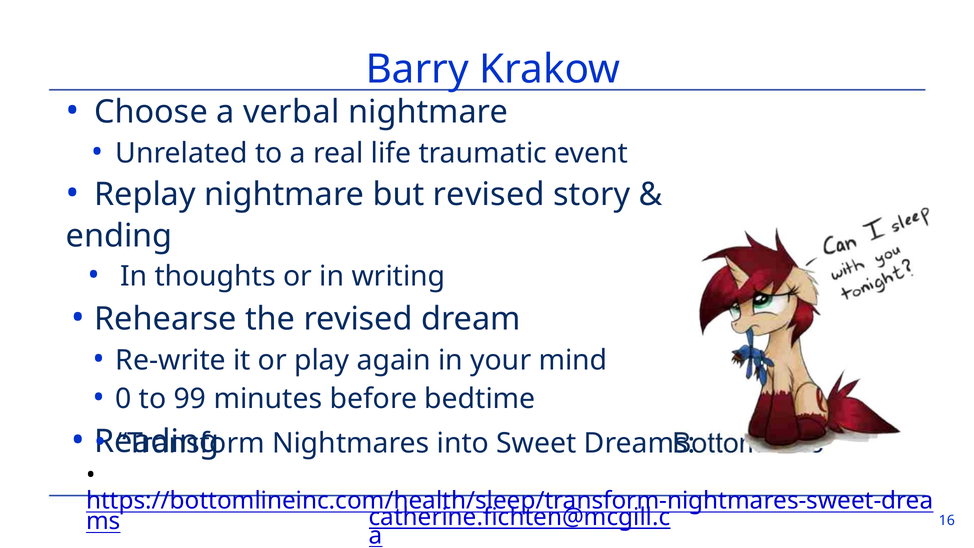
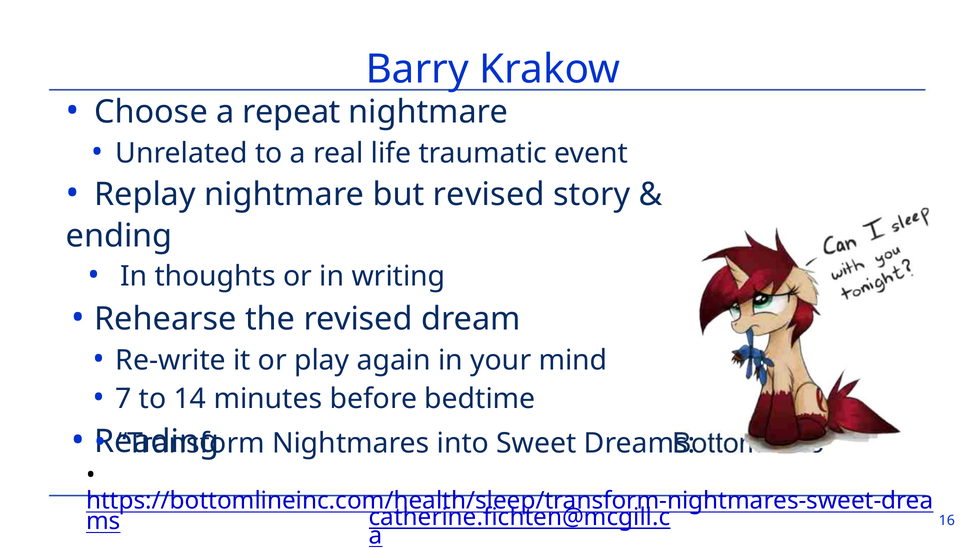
verbal: verbal -> repeat (292, 112)
0: 0 -> 7 (124, 399)
99: 99 -> 14 (190, 399)
